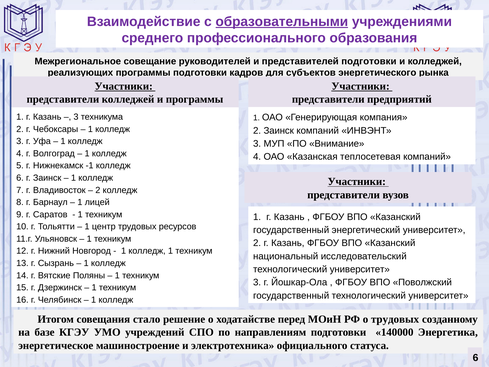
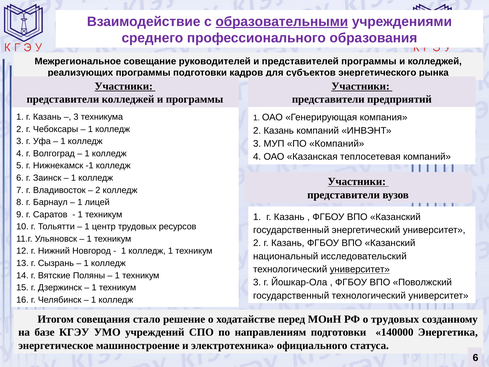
представителей подготовки: подготовки -> программы (369, 61)
2 Заинск: Заинск -> Казань (279, 131)
ПО Внимание: Внимание -> Компаний (337, 144)
университет underline: none -> present (360, 269)
